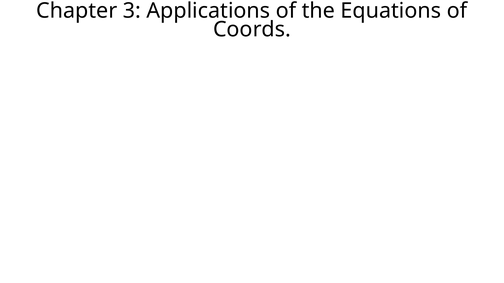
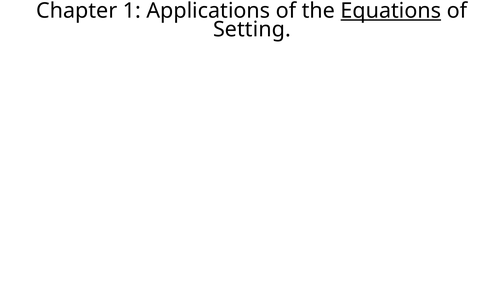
3: 3 -> 1 (132, 11)
Equations underline: none -> present (391, 11)
Coords: Coords -> Setting (252, 29)
